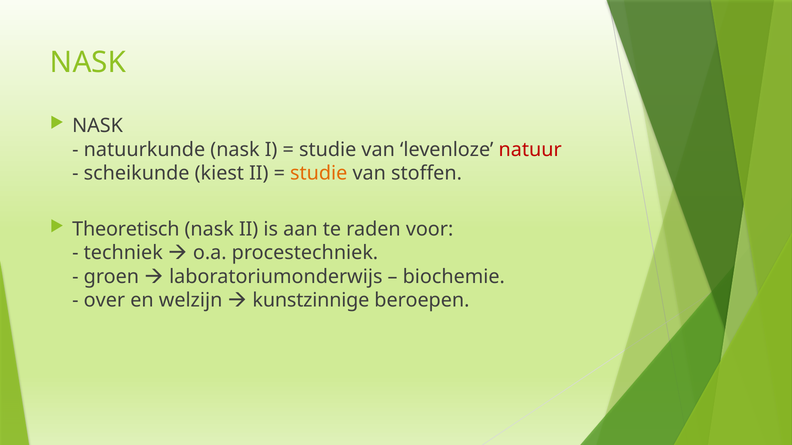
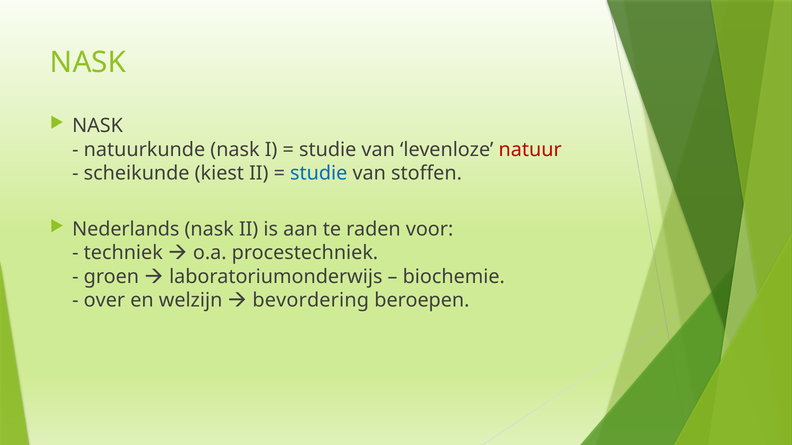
studie colour: orange -> blue (319, 174)
Theoretisch: Theoretisch -> Nederlands (126, 229)
kunstzinnige: kunstzinnige -> bevordering (311, 301)
